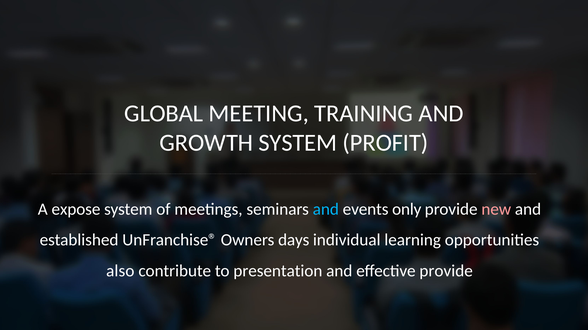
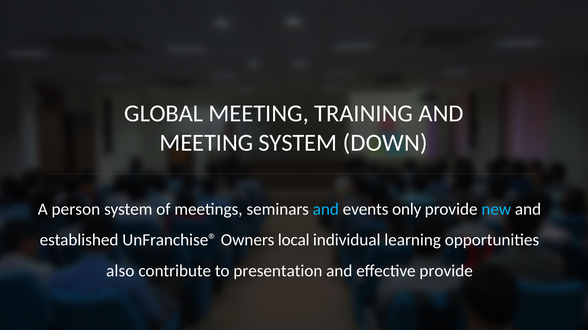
GROWTH: GROWTH -> MEETING (206, 143)
PROFIT: PROFIT -> DOWN (385, 143)
expose: expose -> person (76, 210)
new colour: pink -> light blue (496, 210)
days: days -> local (294, 240)
